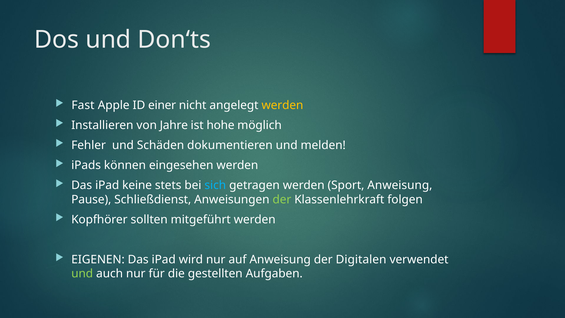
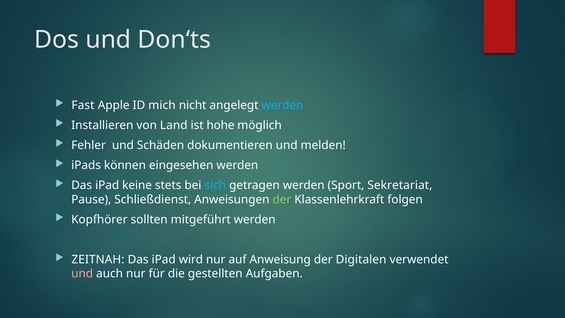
einer: einer -> mich (162, 105)
werden colour: yellow -> light blue (282, 105)
Jahre: Jahre -> Land (174, 125)
Sport Anweisung: Anweisung -> Sekretariat (400, 185)
EIGENEN: EIGENEN -> ZEITNAH (98, 259)
und colour: light green -> pink (82, 274)
